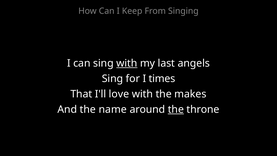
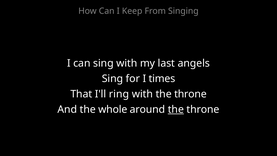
with underline: present -> none (127, 63)
love: love -> ring (119, 94)
with the makes: makes -> throne (190, 94)
name: name -> whole (113, 109)
